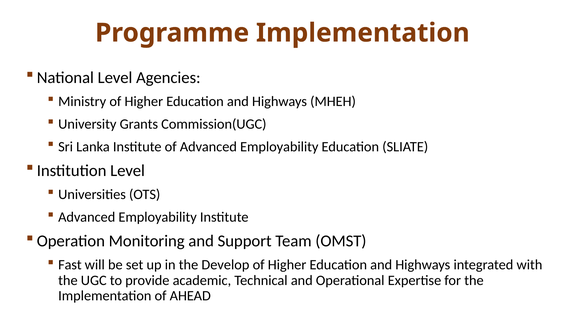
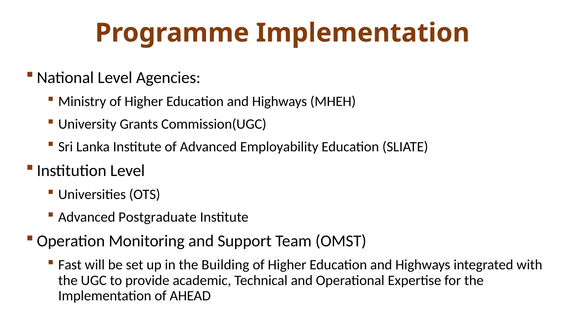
Employability: Employability -> Postgraduate (158, 217)
Develop: Develop -> Building (225, 265)
